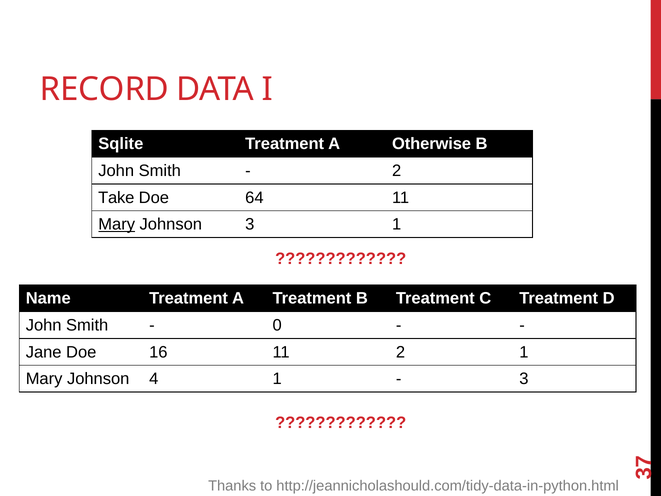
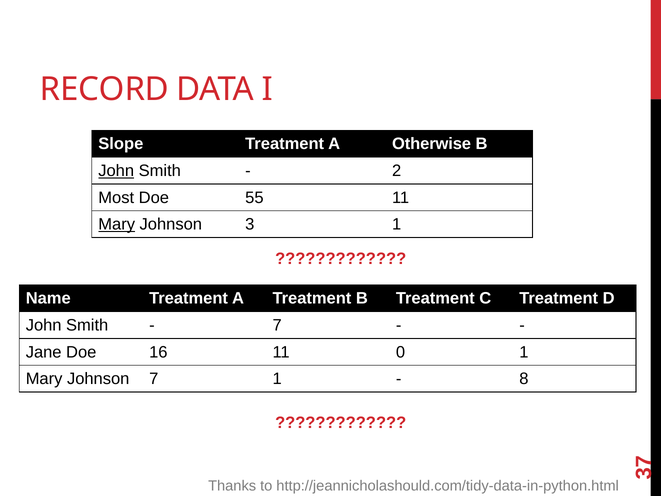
Sqlite: Sqlite -> Slope (121, 144)
John underline: none -> present (116, 171)
Take: Take -> Most (116, 198)
64: 64 -> 55 (254, 198)
0: 0 -> 7 (277, 325)
11 2: 2 -> 0 (400, 352)
Johnson 4: 4 -> 7 (154, 379)
3: 3 -> 8 (524, 379)
